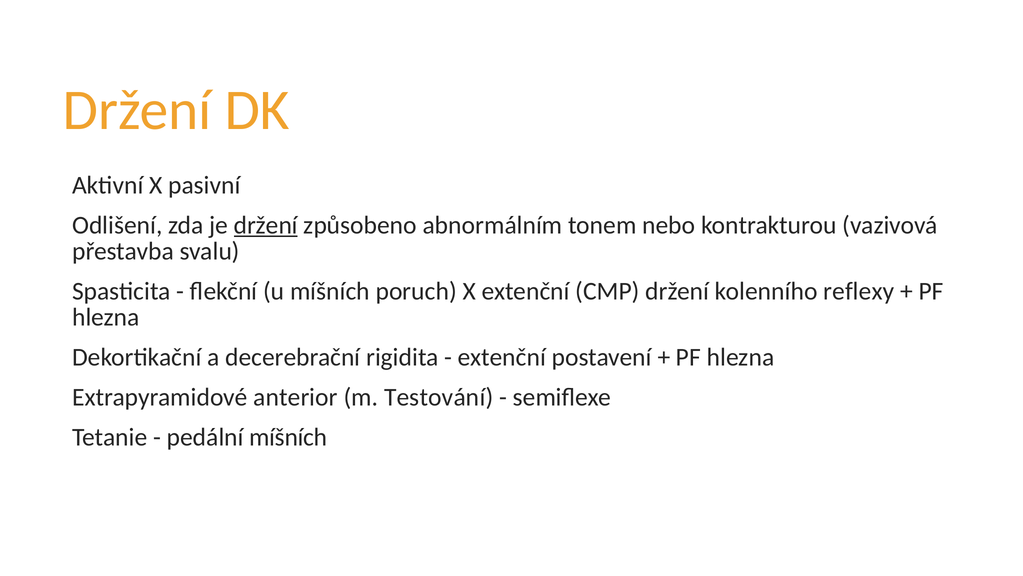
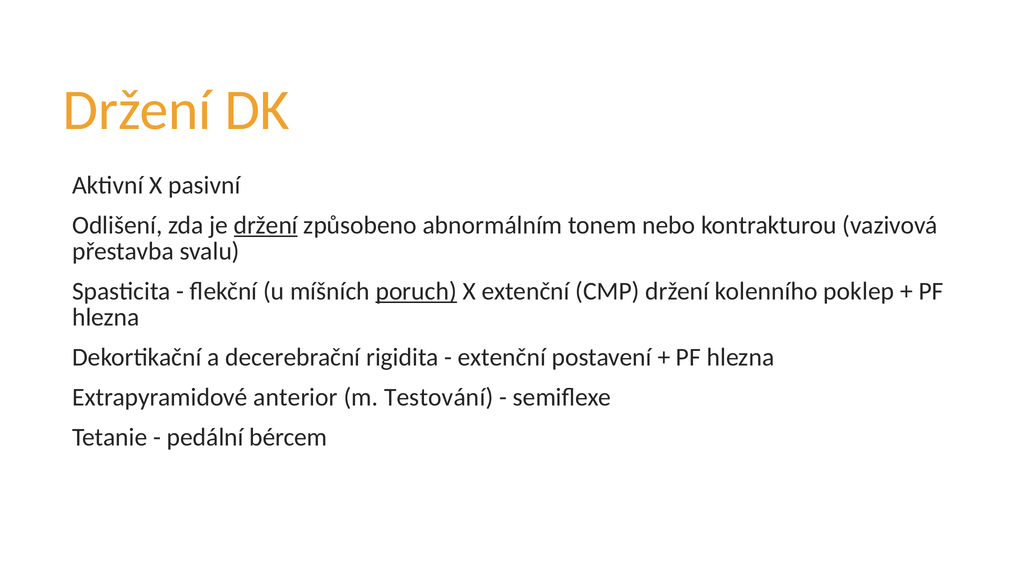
poruch underline: none -> present (416, 291)
reflexy: reflexy -> poklep (859, 291)
pedální míšních: míšních -> bércem (288, 437)
